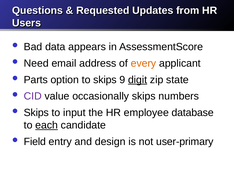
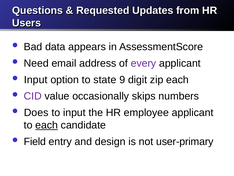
every colour: orange -> purple (143, 63)
Parts: Parts -> Input (36, 80)
to skips: skips -> state (105, 80)
digit underline: present -> none (138, 80)
zip state: state -> each (177, 80)
Skips: Skips -> Does (36, 112)
employee database: database -> applicant (193, 112)
